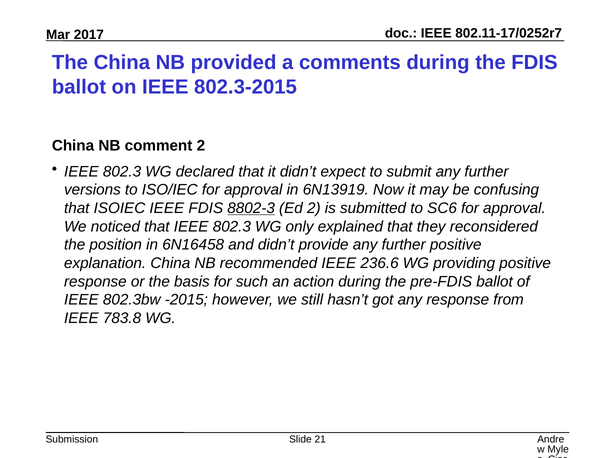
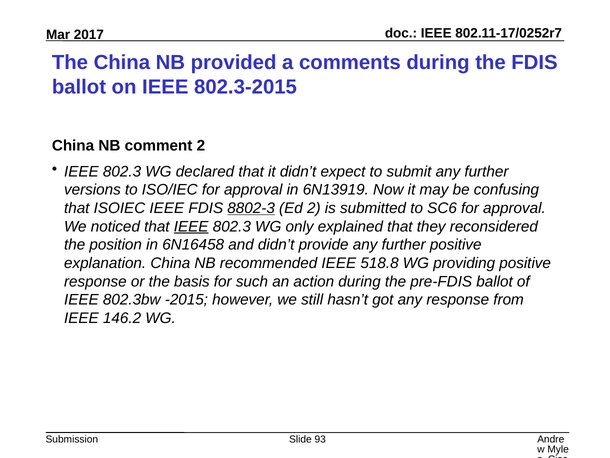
IEEE underline: none -> present (191, 226)
236.6: 236.6 -> 518.8 (380, 263)
783.8: 783.8 -> 146.2 (122, 318)
21: 21 -> 93 (320, 439)
